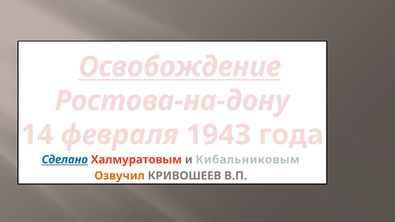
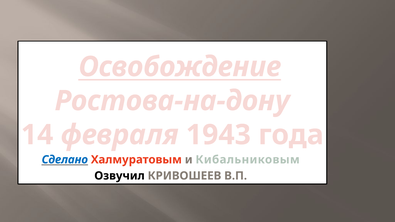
Озвучил colour: orange -> black (119, 176)
